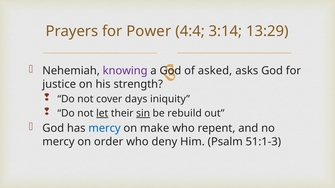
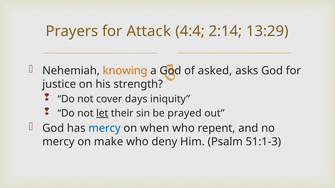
Power: Power -> Attack (149, 31)
3:14: 3:14 -> 2:14 (225, 31)
knowing colour: purple -> orange (125, 71)
sin underline: present -> none (143, 113)
rebuild: rebuild -> prayed (185, 113)
make: make -> when (155, 129)
order: order -> make (109, 142)
